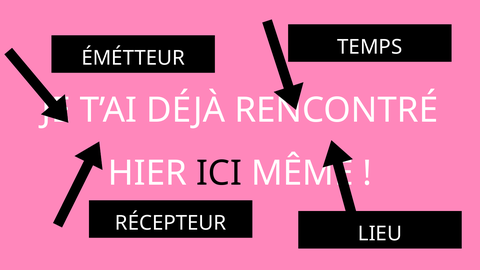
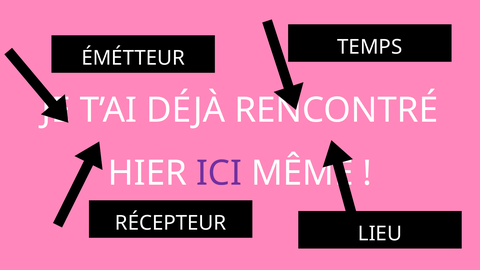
ICI colour: black -> purple (219, 173)
